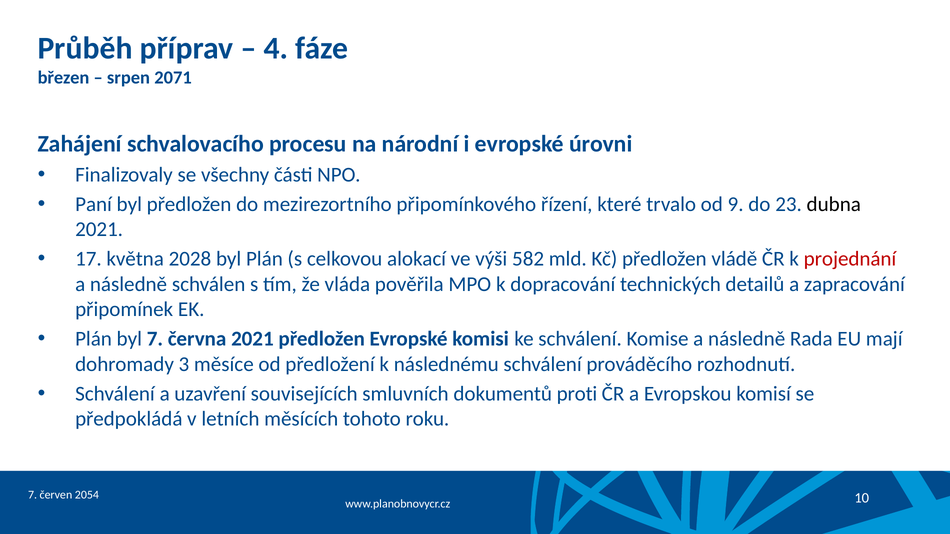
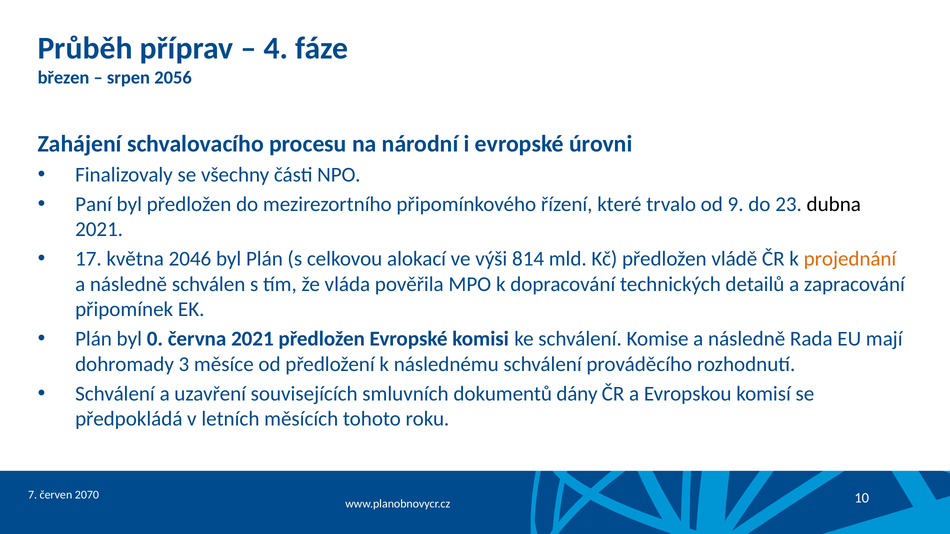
2071: 2071 -> 2056 (173, 78)
2028: 2028 -> 2046 (190, 259)
582: 582 -> 814 (528, 259)
projednání colour: red -> orange (850, 259)
byl 7: 7 -> 0 (155, 339)
proti: proti -> dány (577, 394)
2054: 2054 -> 2070 (87, 495)
